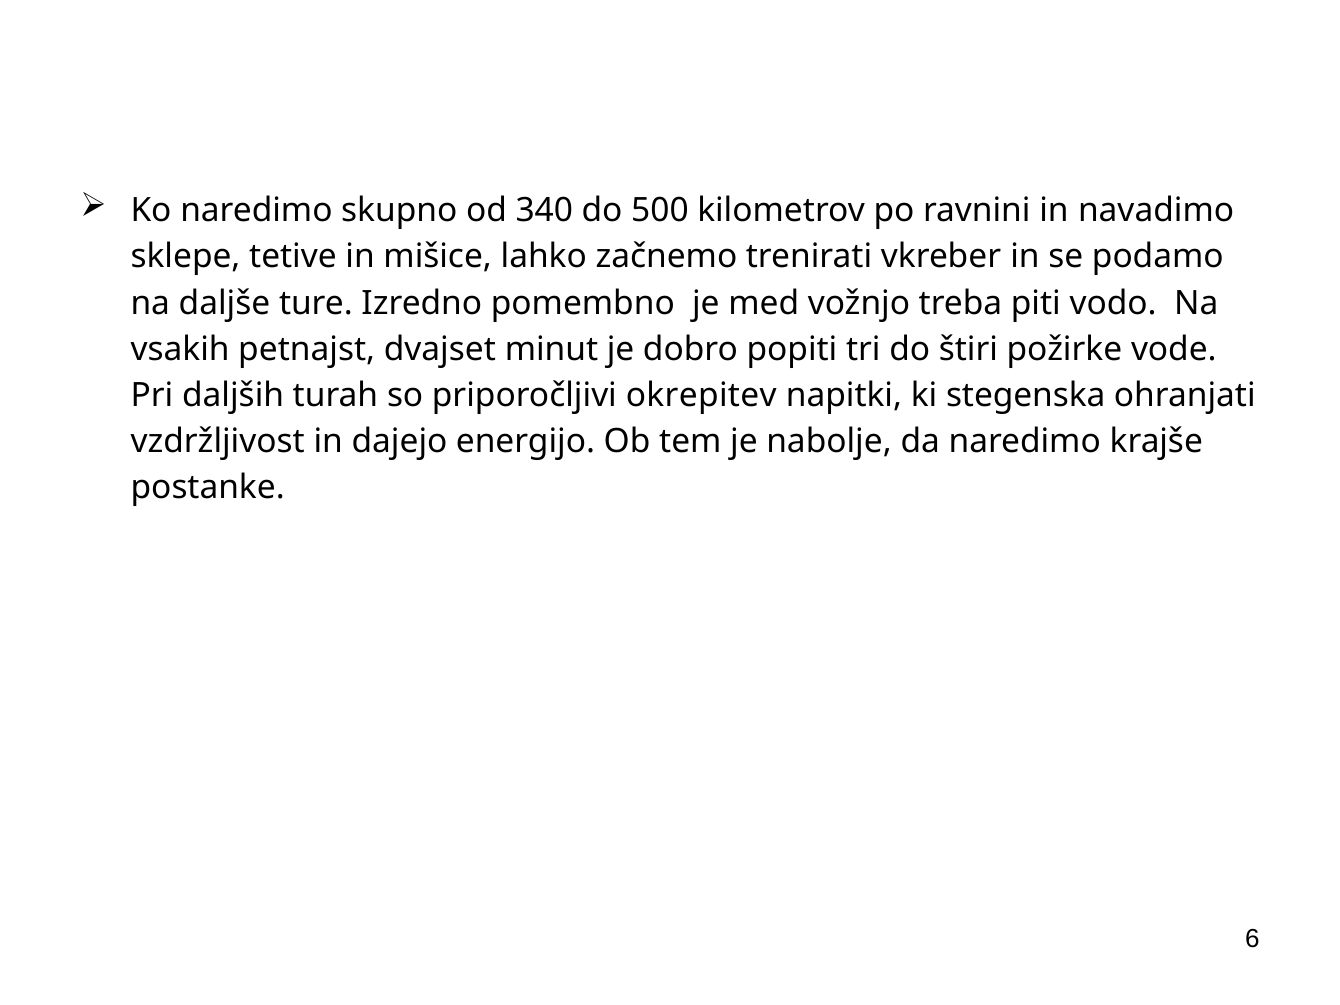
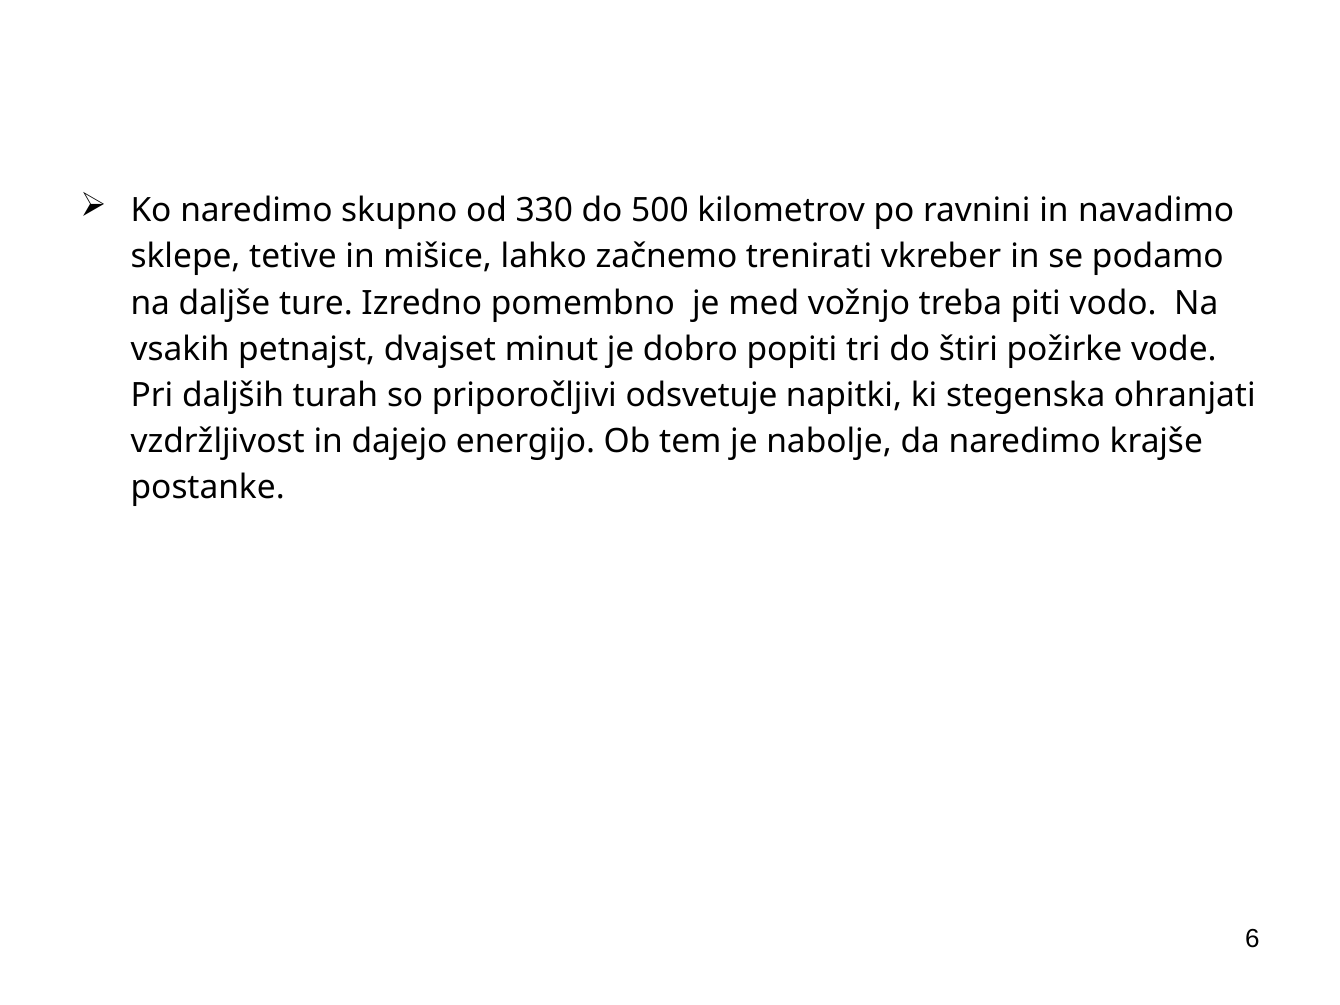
340: 340 -> 330 (544, 211)
okrepitev: okrepitev -> odsvetuje (702, 395)
